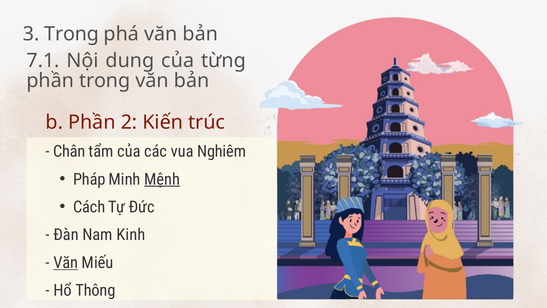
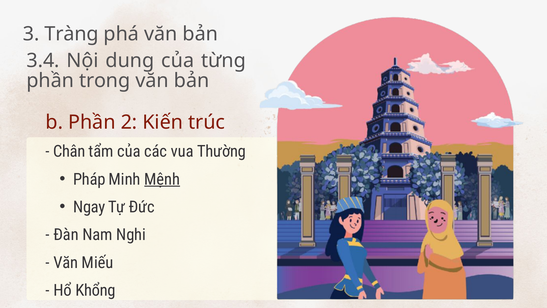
3 Trọng: Trọng -> Tràng (72, 34)
7.1: 7.1 -> 3.4 (43, 61)
Nghiêm: Nghiêm -> Thường (222, 151)
Cách: Cách -> Ngay (89, 207)
Kinh: Kinh -> Nghi (131, 235)
Văn underline: present -> none (66, 262)
Thông: Thông -> Khổng (95, 290)
